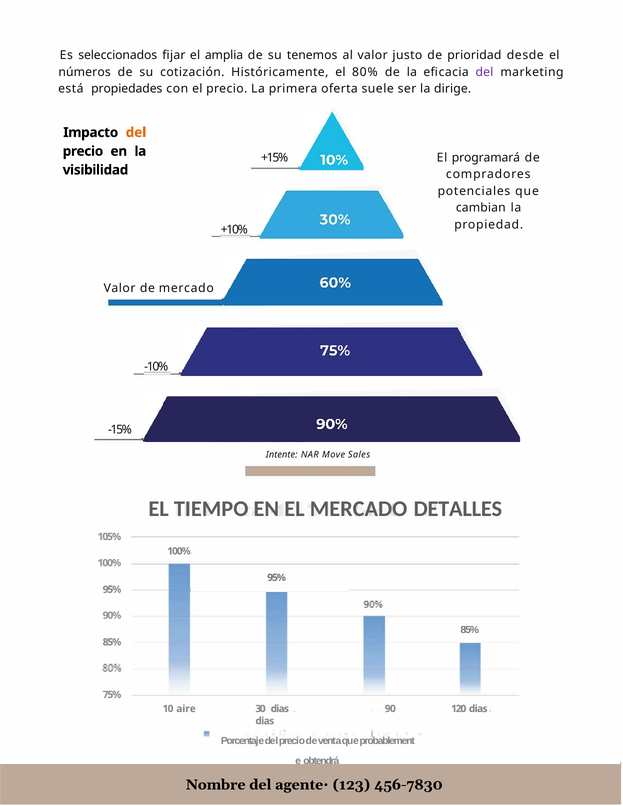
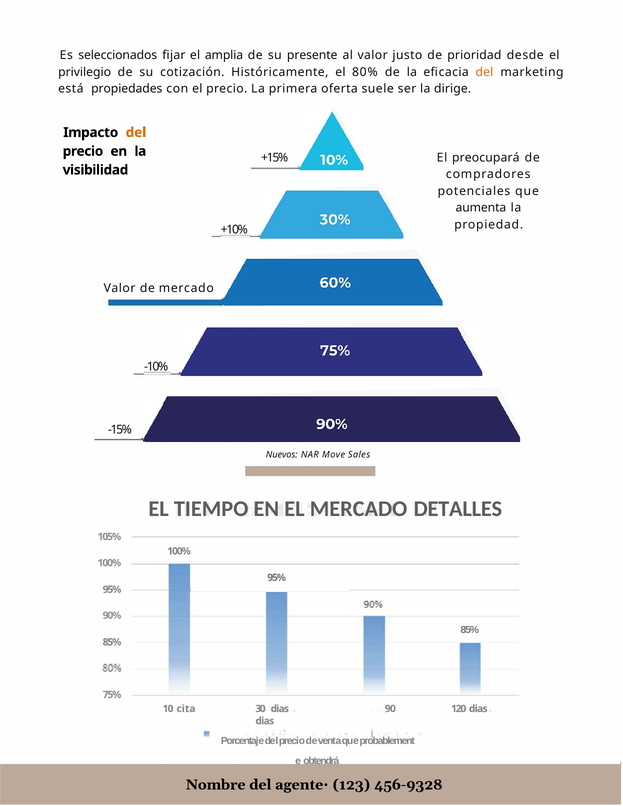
tenemos: tenemos -> presente (312, 55)
números: números -> privilegio (85, 72)
del colour: purple -> orange (484, 72)
programará: programará -> preocupará (486, 158)
cambian: cambian -> aumenta (481, 208)
Intente: Intente -> Nuevos (282, 455)
aire: aire -> cita (186, 709)
456-7830: 456-7830 -> 456-9328 (408, 785)
